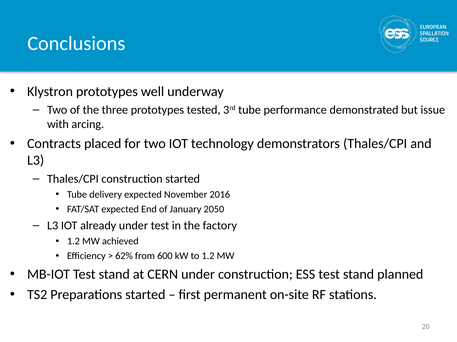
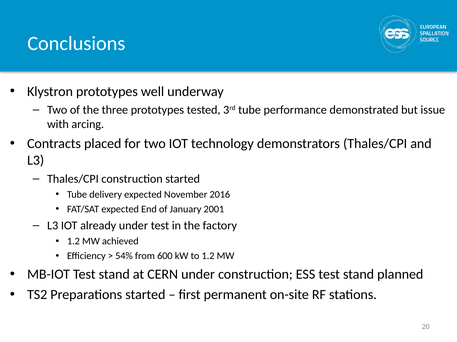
2050: 2050 -> 2001 (214, 210)
62%: 62% -> 54% (124, 257)
